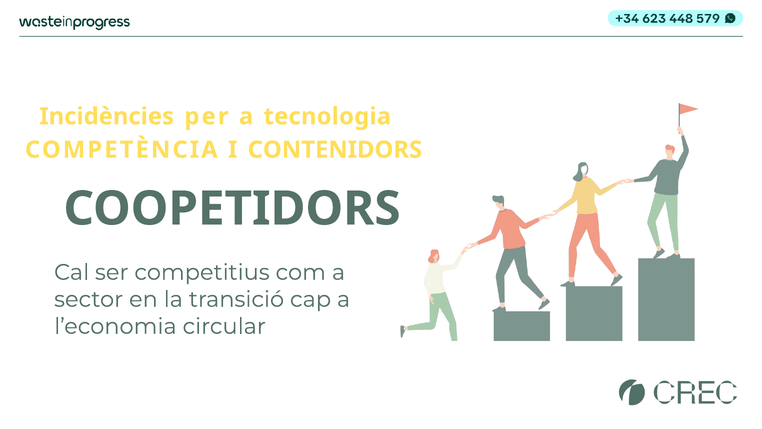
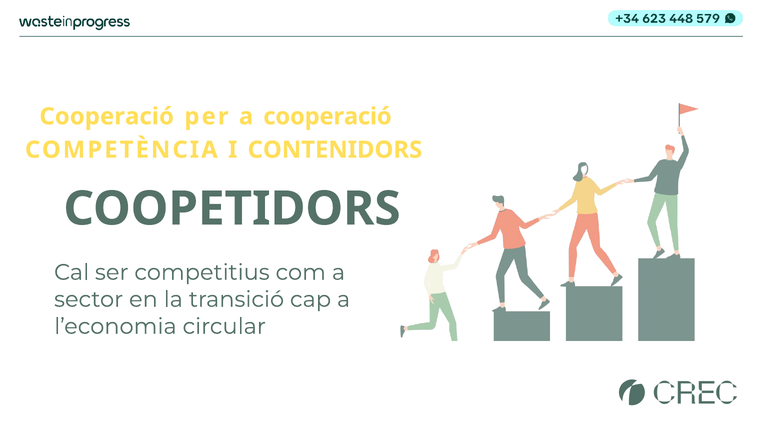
Incidències: Incidències -> Cooperació (107, 116)
a tecnologia: tecnologia -> cooperació (327, 116)
